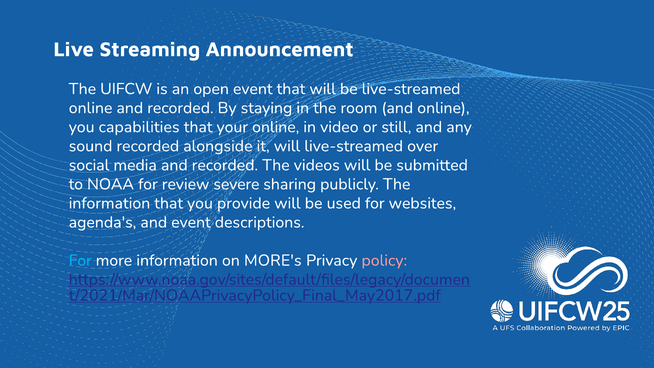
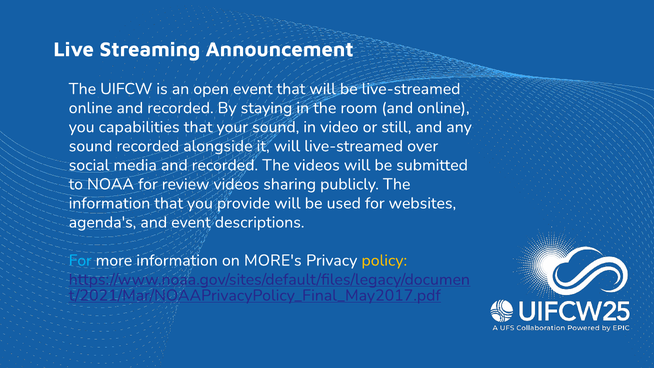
your online: online -> sound (276, 127)
review severe: severe -> videos (236, 184)
policy colour: pink -> yellow (384, 260)
